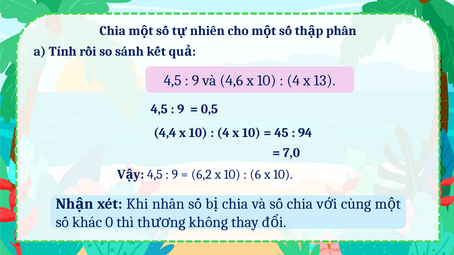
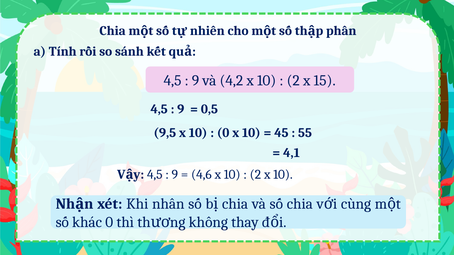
4,6: 4,6 -> 4,2 (231, 81)
4: 4 -> 2 (293, 81)
13: 13 -> 15 (325, 81)
4,4: 4,4 -> 9,5 (165, 133)
4: 4 -> 0 (223, 133)
94: 94 -> 55 (305, 133)
7,0: 7,0 -> 4,1 (291, 153)
6,2: 6,2 -> 4,6 (201, 175)
6: 6 -> 2 (255, 175)
